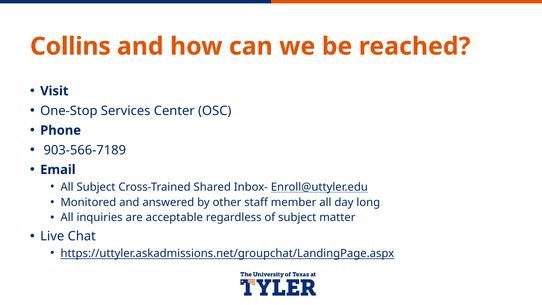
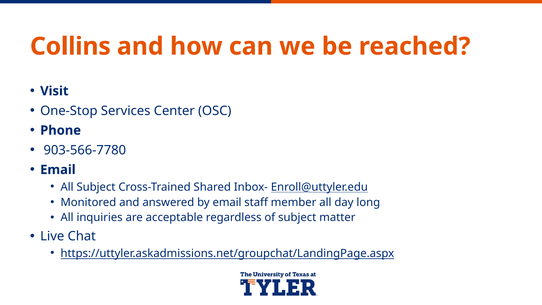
903-566-7189: 903-566-7189 -> 903-566-7780 (85, 150)
by other: other -> email (227, 202)
